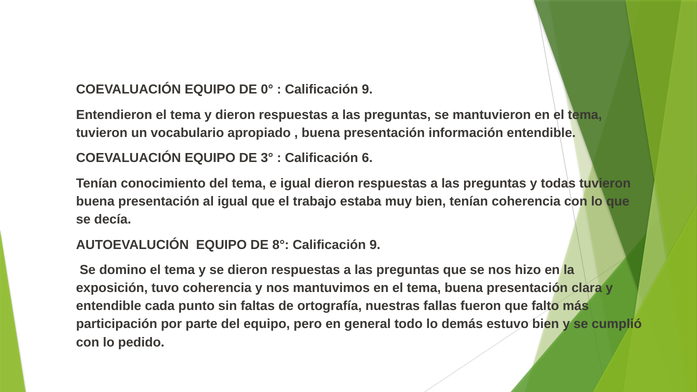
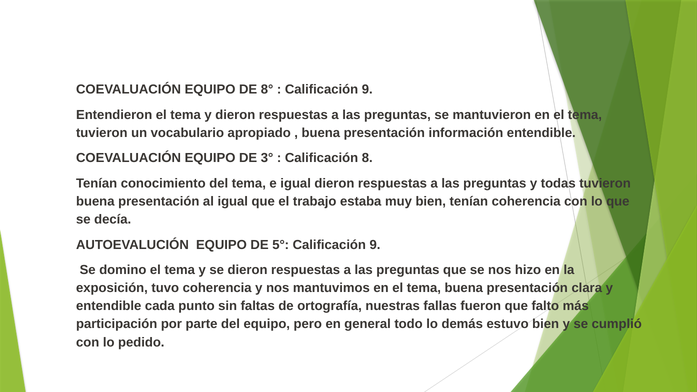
0°: 0° -> 8° (267, 90)
6: 6 -> 8 (367, 158)
8°: 8° -> 5° (281, 245)
